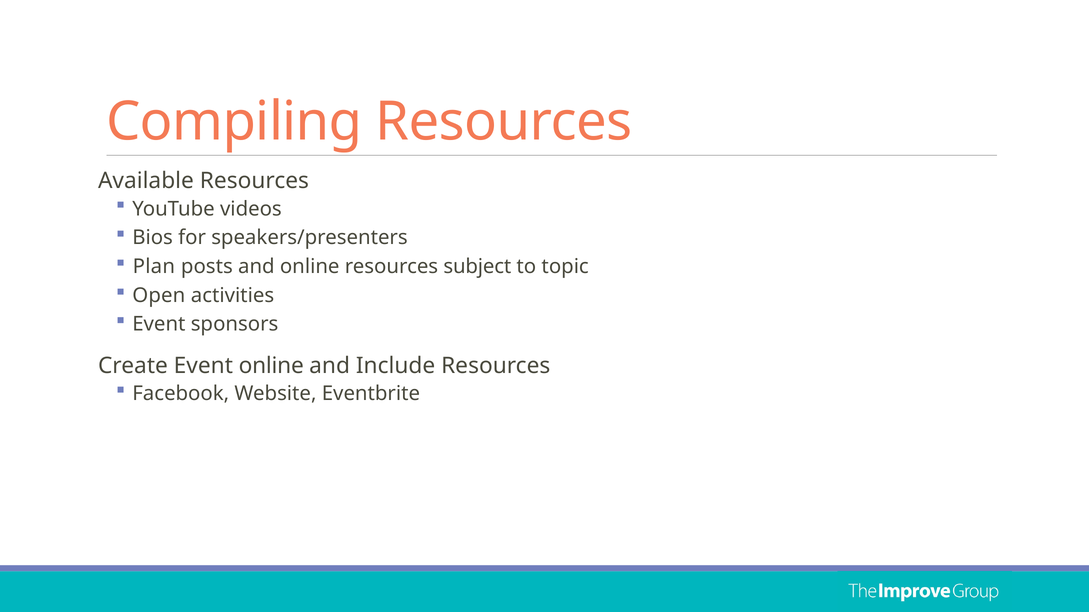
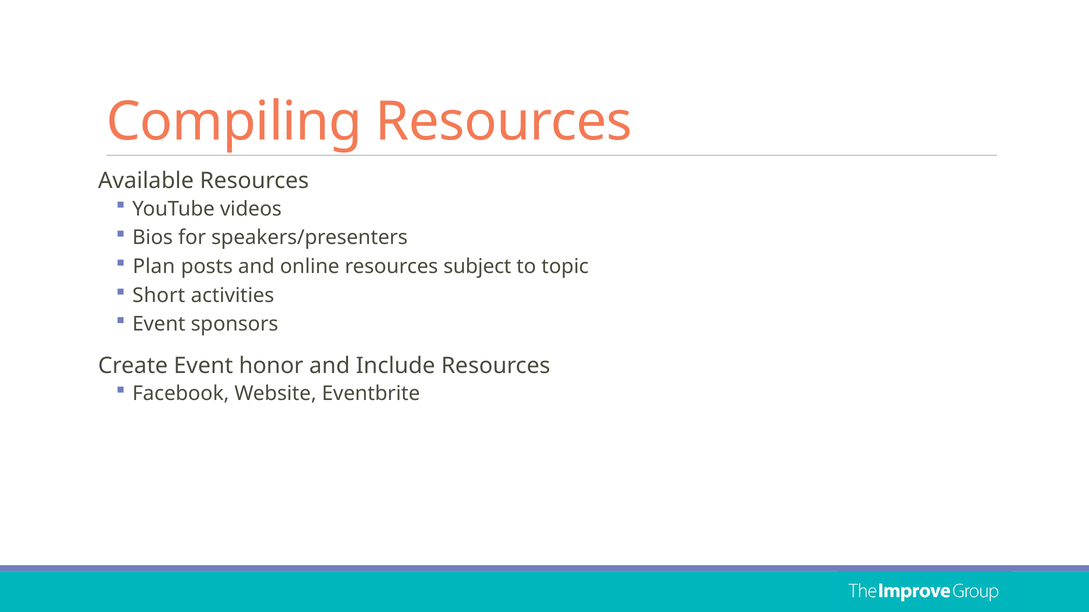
Open: Open -> Short (159, 296)
Event online: online -> honor (271, 366)
